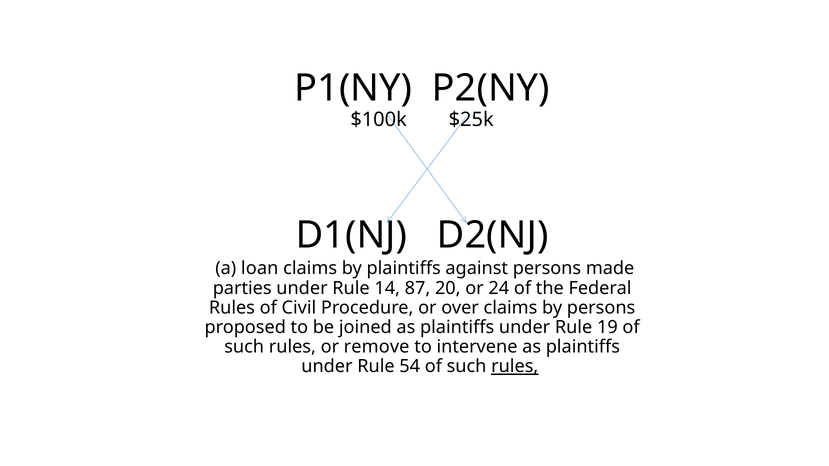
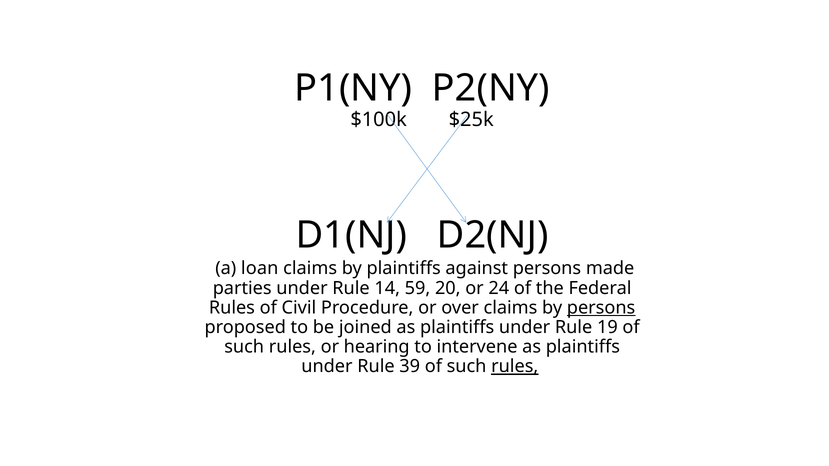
87: 87 -> 59 (417, 288)
persons underline: none -> present (601, 308)
remove: remove -> hearing (377, 347)
54: 54 -> 39 (410, 367)
